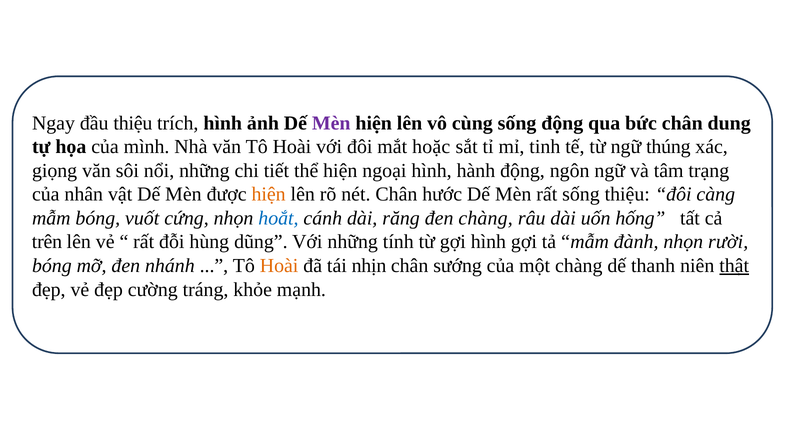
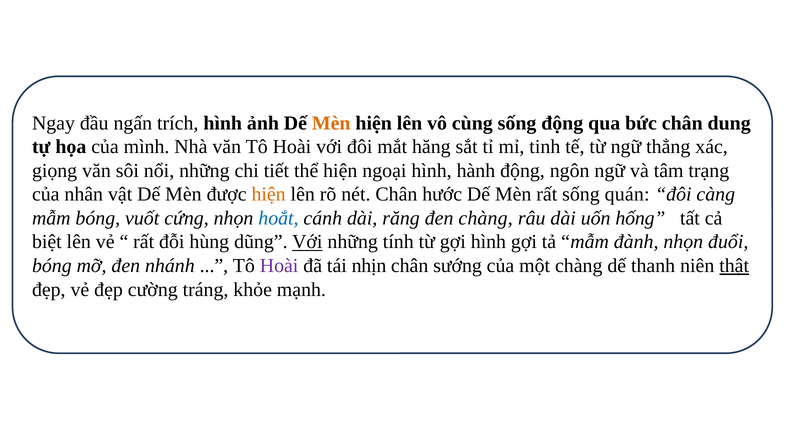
đầu thiệu: thiệu -> ngấn (133, 123)
Mèn colour: purple -> orange (331, 123)
hoặc: hoặc -> hăng (431, 147)
thúng: thúng -> thẳng (668, 147)
sống thiệu: thiệu -> quán (627, 195)
trên: trên -> biệt (47, 242)
Với underline: none -> present (307, 242)
rười: rười -> đuổi (728, 242)
Hoài colour: orange -> purple (279, 266)
